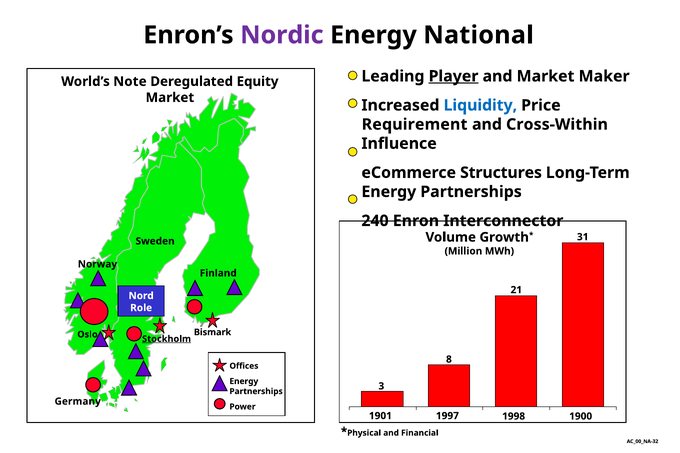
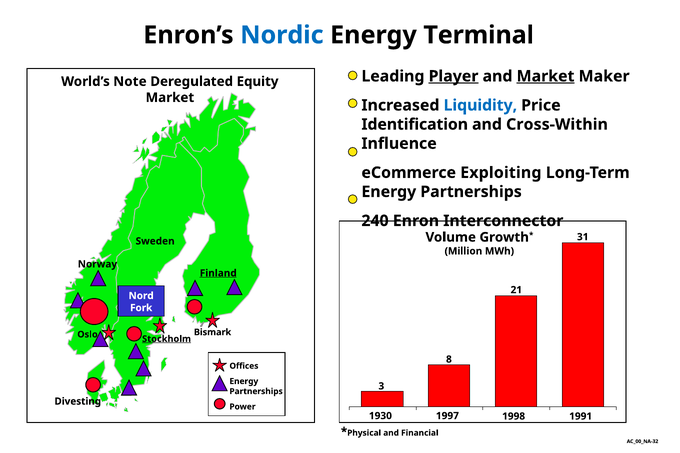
Nordic colour: purple -> blue (282, 35)
National: National -> Terminal (479, 35)
Market underline: none -> present (546, 76)
Requirement: Requirement -> Identification (415, 125)
Structures: Structures -> Exploiting (501, 173)
Finland underline: none -> present (218, 273)
Role: Role -> Fork (141, 308)
Germany: Germany -> Divesting (78, 402)
1901: 1901 -> 1930 (380, 416)
1900: 1900 -> 1991 (581, 416)
